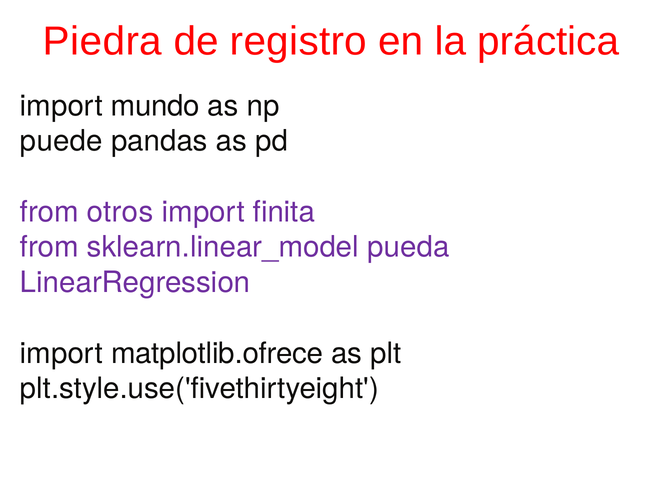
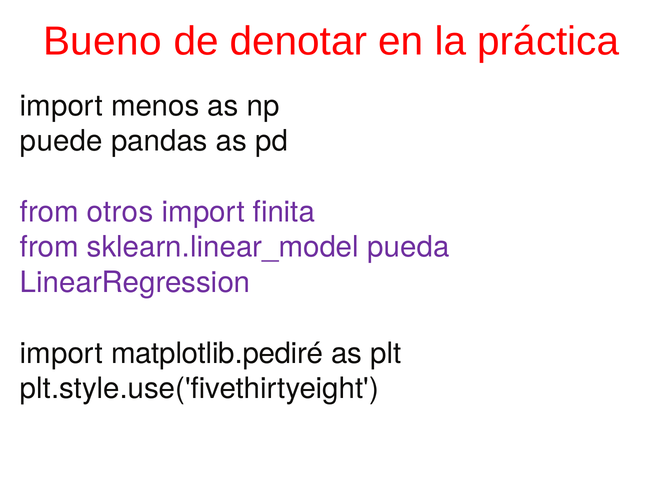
Piedra: Piedra -> Bueno (102, 41)
registro: registro -> denotar (298, 41)
mundo: mundo -> menos (155, 106)
matplotlib.ofrece: matplotlib.ofrece -> matplotlib.pediré (217, 353)
